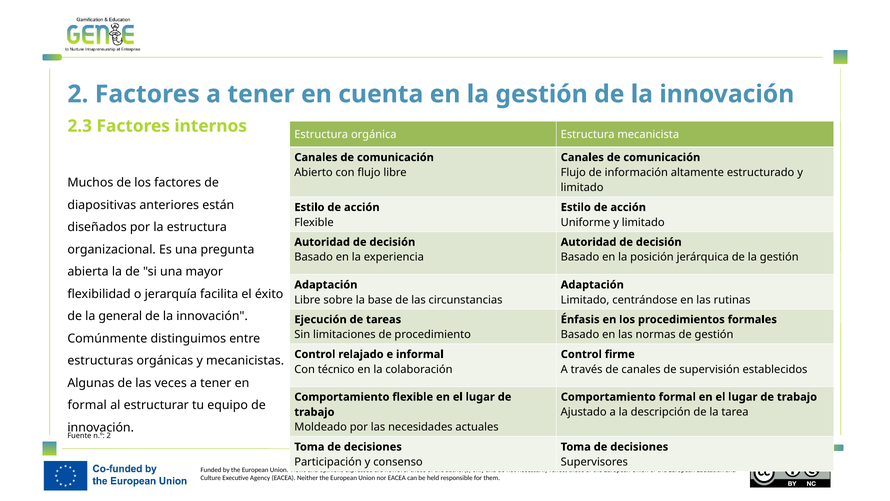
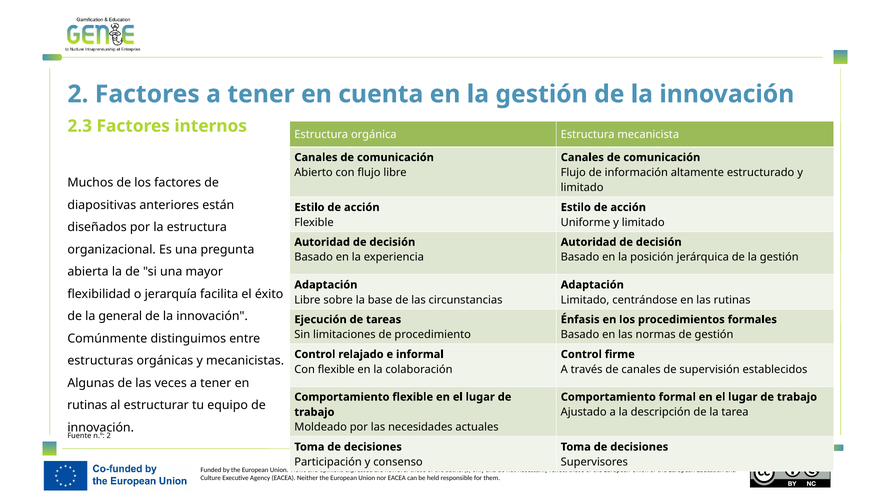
Con técnico: técnico -> flexible (336, 369)
formal: formal -> rutinas (87, 405)
